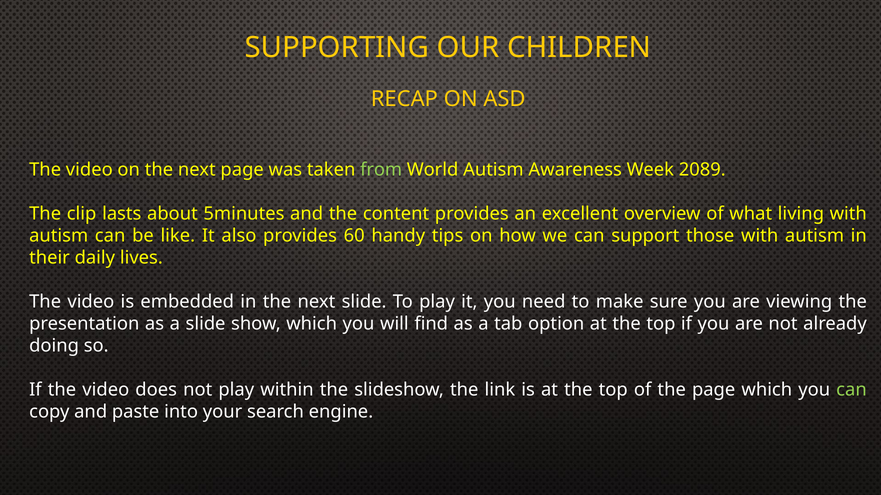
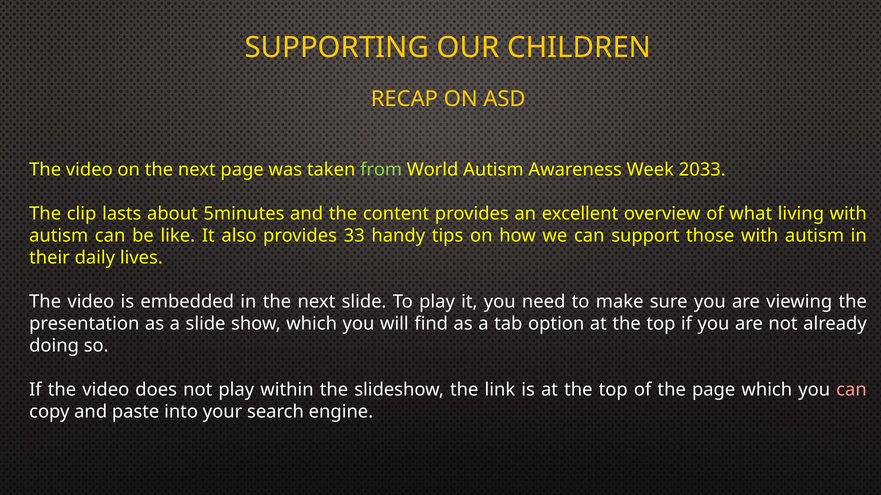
2089: 2089 -> 2033 (702, 170)
60: 60 -> 33 (354, 236)
can colour: light green -> pink (851, 390)
